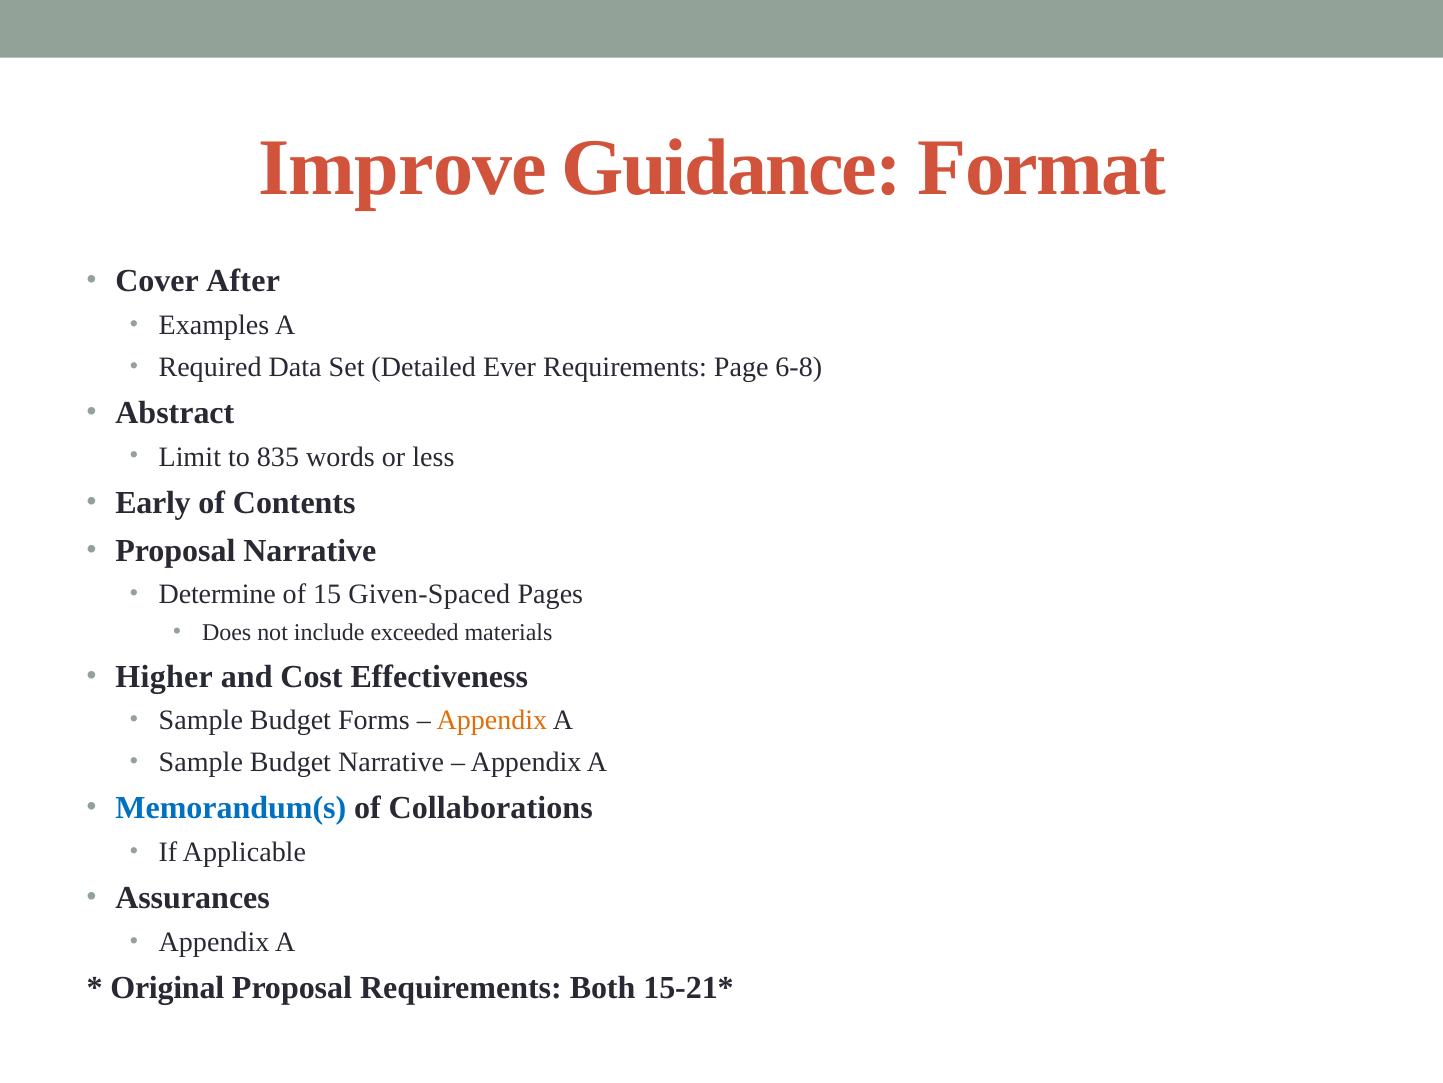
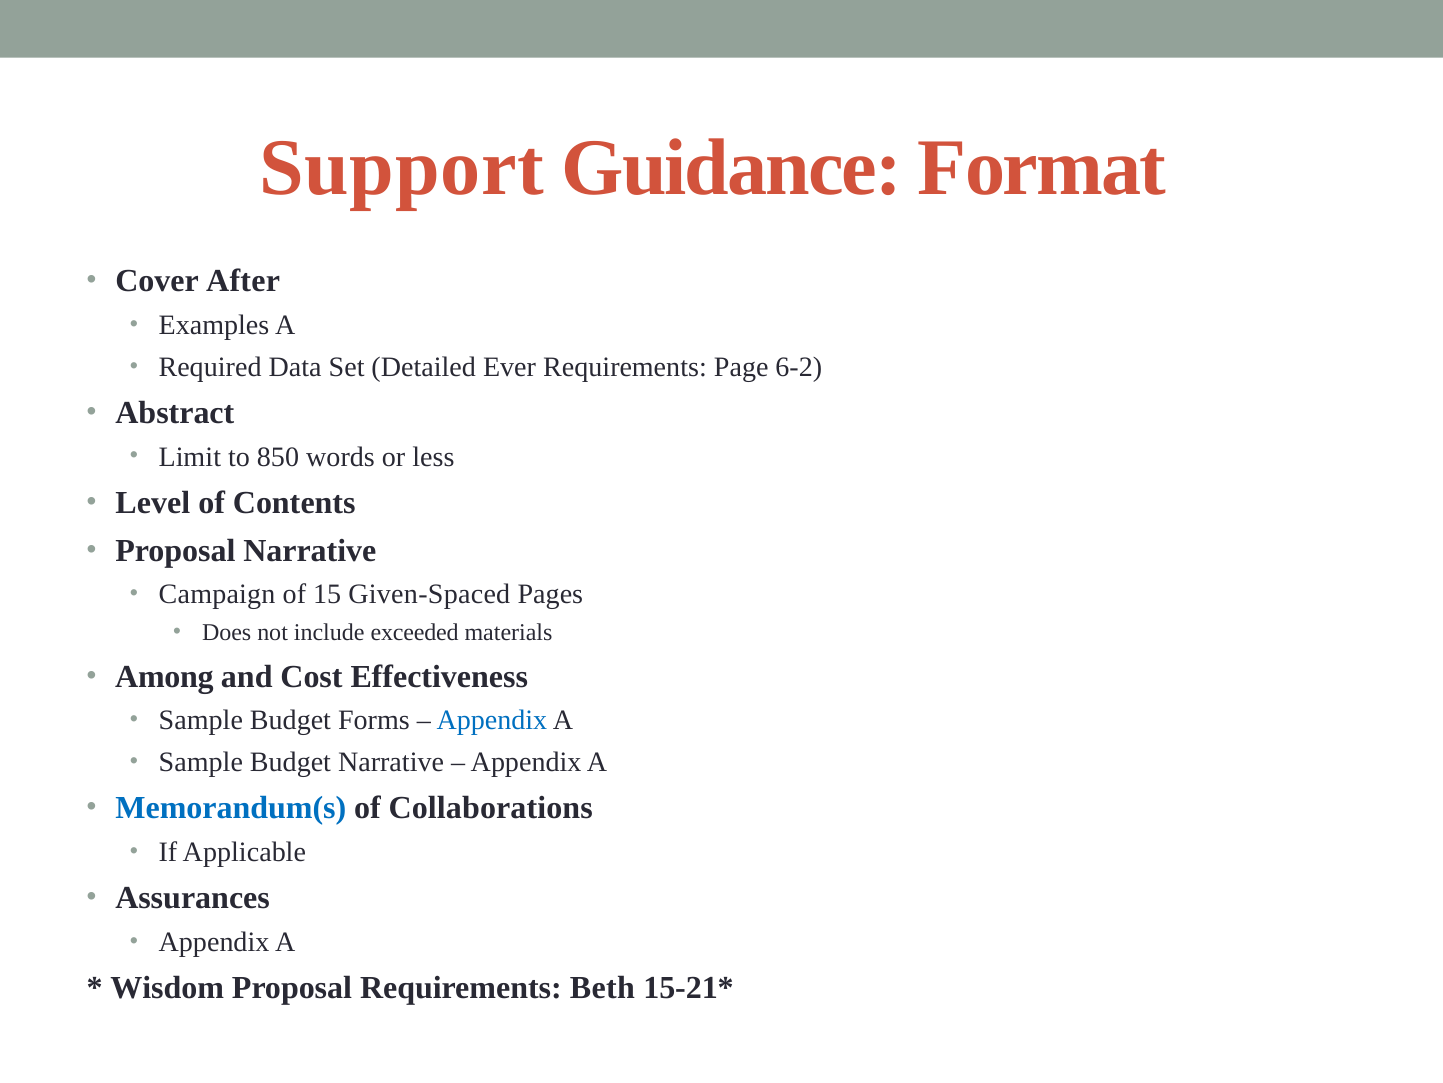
Improve: Improve -> Support (402, 168)
6-8: 6-8 -> 6-2 (799, 367)
835: 835 -> 850 (278, 456)
Early: Early -> Level (153, 502)
Determine: Determine -> Campaign (217, 594)
Higher: Higher -> Among (164, 676)
Appendix colour: orange -> blue (492, 720)
Original: Original -> Wisdom (167, 987)
Both: Both -> Beth (602, 987)
